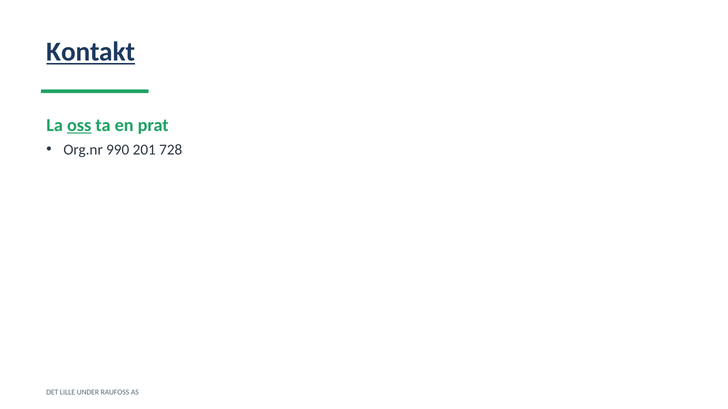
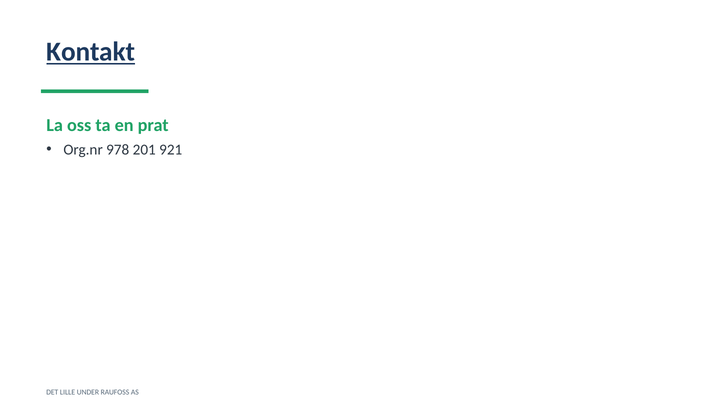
oss underline: present -> none (79, 125)
990: 990 -> 978 (118, 150)
728: 728 -> 921 (171, 150)
